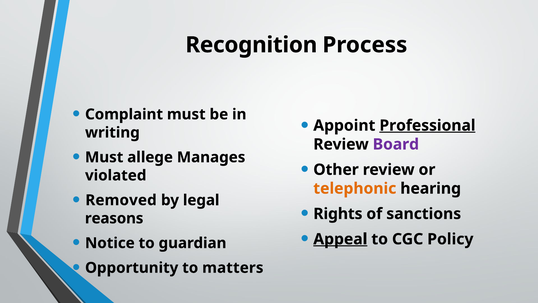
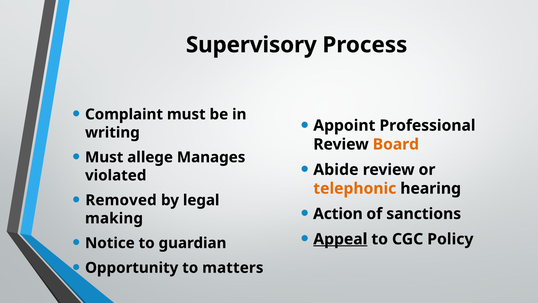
Recognition: Recognition -> Supervisory (251, 45)
Professional underline: present -> none (427, 125)
Board colour: purple -> orange (396, 144)
Other: Other -> Abide (336, 169)
Rights: Rights -> Action (338, 214)
reasons: reasons -> making (114, 218)
